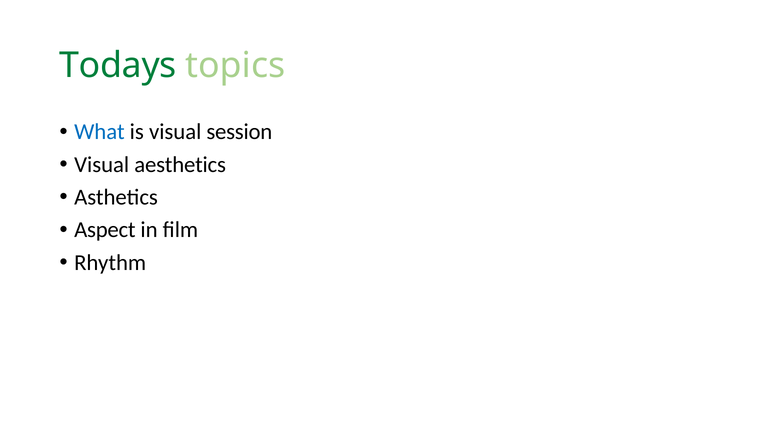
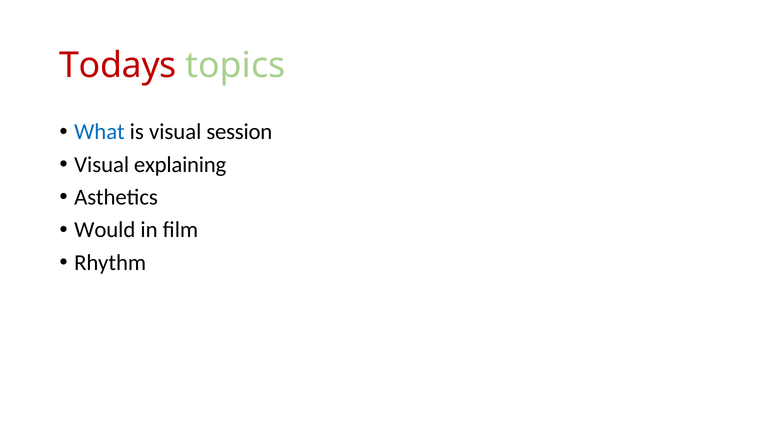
Todays colour: green -> red (118, 66)
aesthetics: aesthetics -> explaining (180, 165)
Aspect: Aspect -> Would (105, 230)
